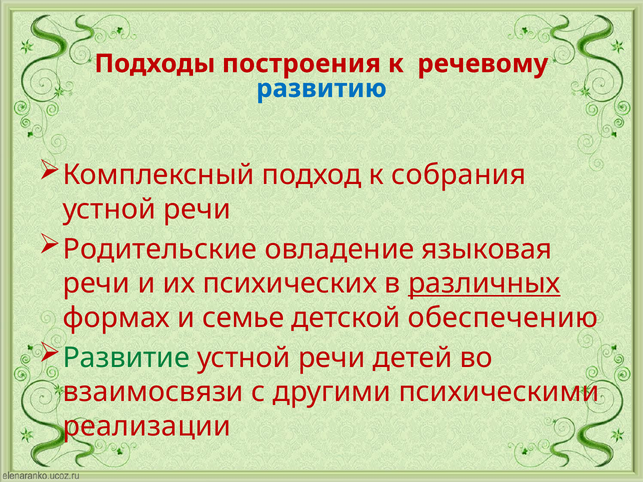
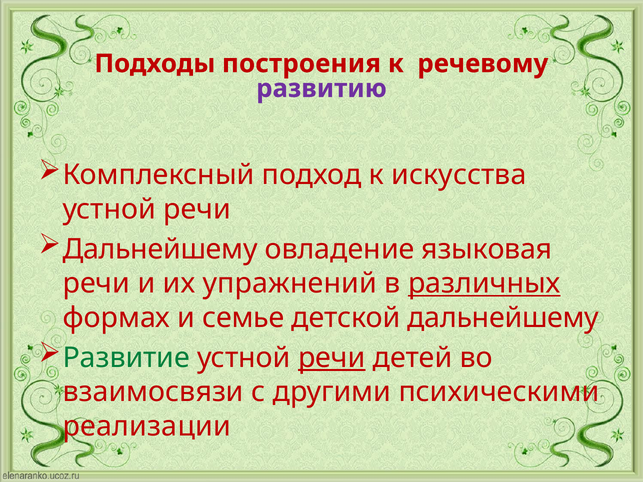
развитию colour: blue -> purple (321, 89)
собрания: собрания -> искусства (459, 175)
Родительские: Родительские -> Дальнейшему (160, 249)
психических: психических -> упражнений (290, 284)
детской обеспечению: обеспечению -> дальнейшему (503, 318)
речи underline: none -> present (332, 358)
